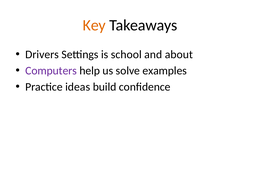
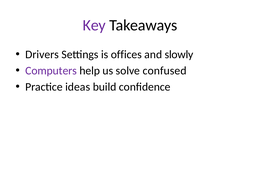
Key colour: orange -> purple (94, 25)
school: school -> offices (126, 55)
about: about -> slowly (179, 55)
examples: examples -> confused (165, 71)
